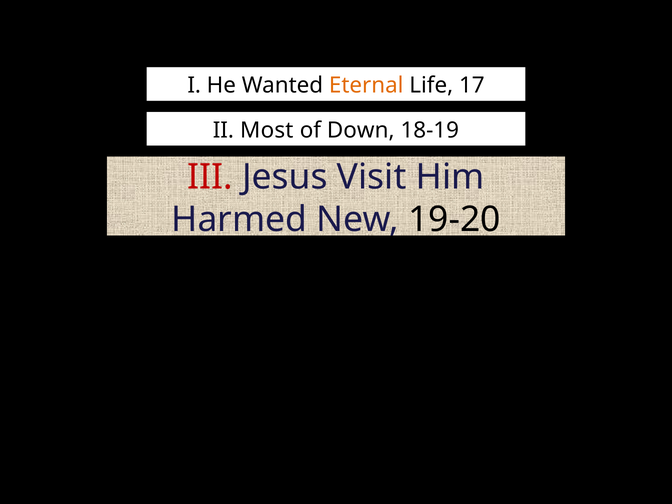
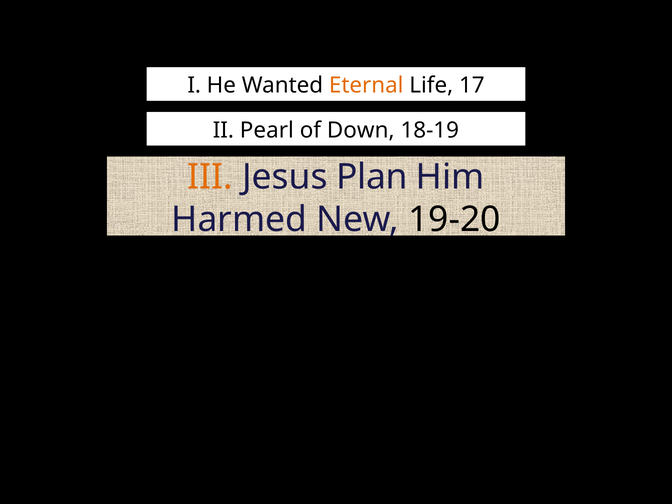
Most: Most -> Pearl (267, 130)
III colour: red -> orange (210, 177)
Visit: Visit -> Plan (372, 177)
